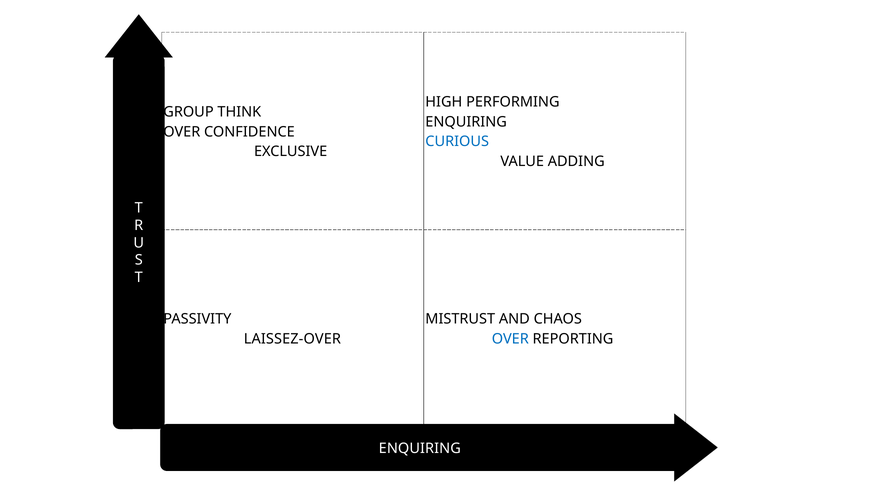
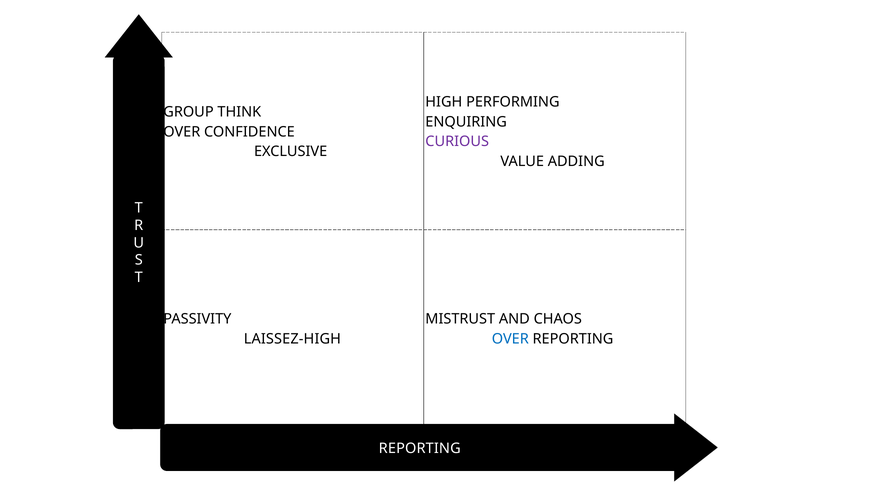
CURIOUS colour: blue -> purple (457, 142)
LAISSEZ-OVER: LAISSEZ-OVER -> LAISSEZ-HIGH (292, 339)
ENQUIRING: ENQUIRING -> REPORTING (420, 448)
